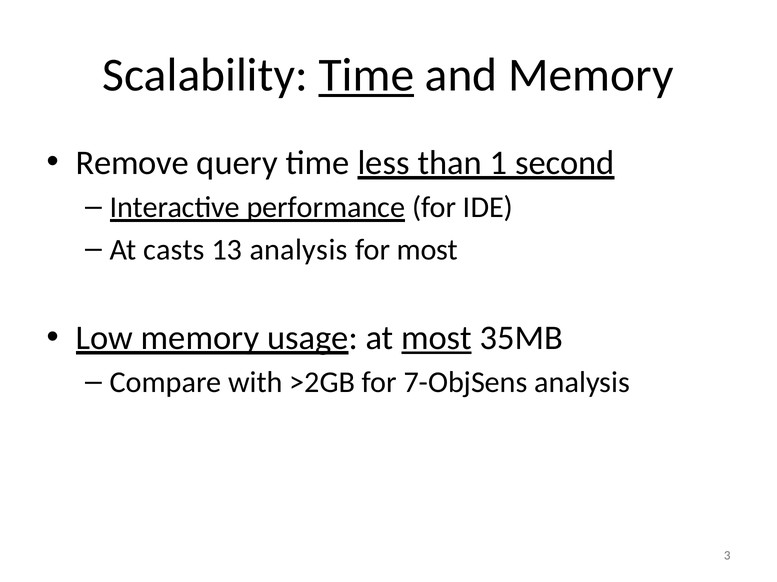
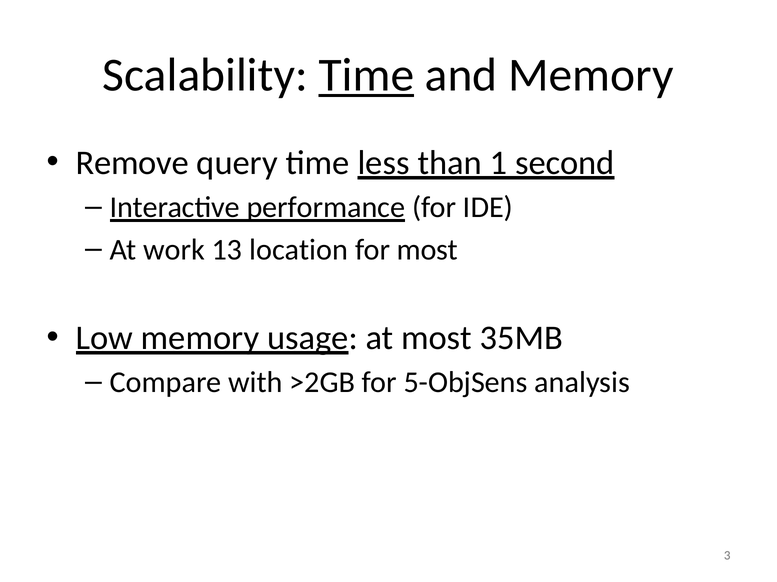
casts: casts -> work (174, 250)
13 analysis: analysis -> location (299, 250)
most underline: present -> none (437, 338)
7-ObjSens: 7-ObjSens -> 5-ObjSens (466, 383)
